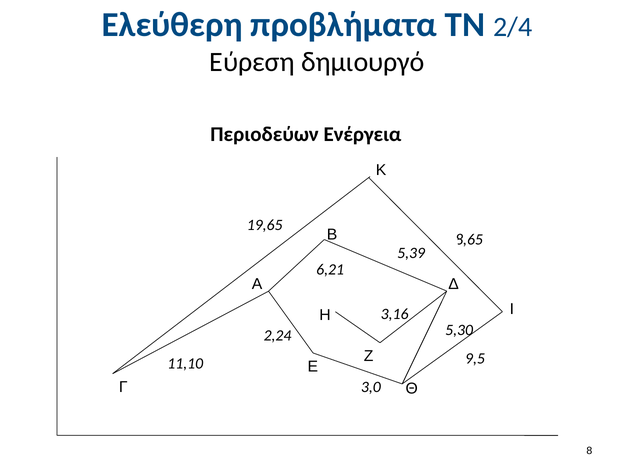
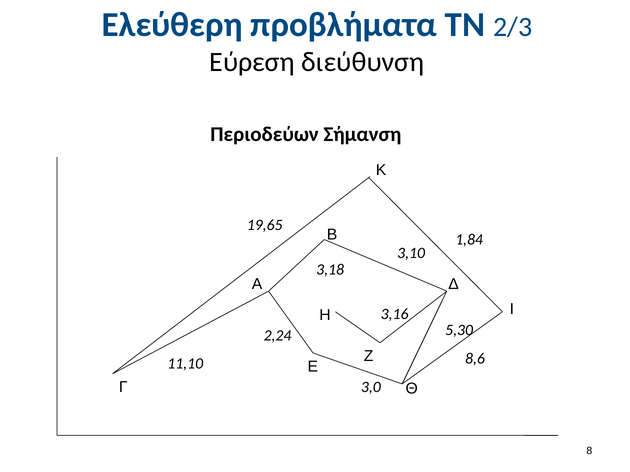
2/4: 2/4 -> 2/3 (513, 27)
δημιουργό: δημιουργό -> διεύθυνση (363, 62)
Ενέργεια: Ενέργεια -> Σήμανση (362, 134)
8,65: 8,65 -> 1,84 (469, 240)
5,39: 5,39 -> 3,10 (411, 253)
6,21: 6,21 -> 3,18 (330, 270)
9,5: 9,5 -> 8,6 (475, 359)
